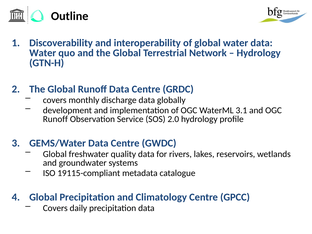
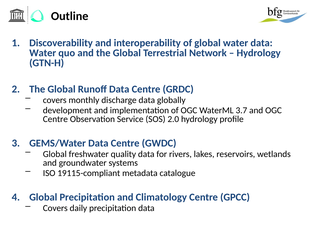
3.1: 3.1 -> 3.7 (241, 110)
Runoff: Runoff -> Centre (55, 119)
